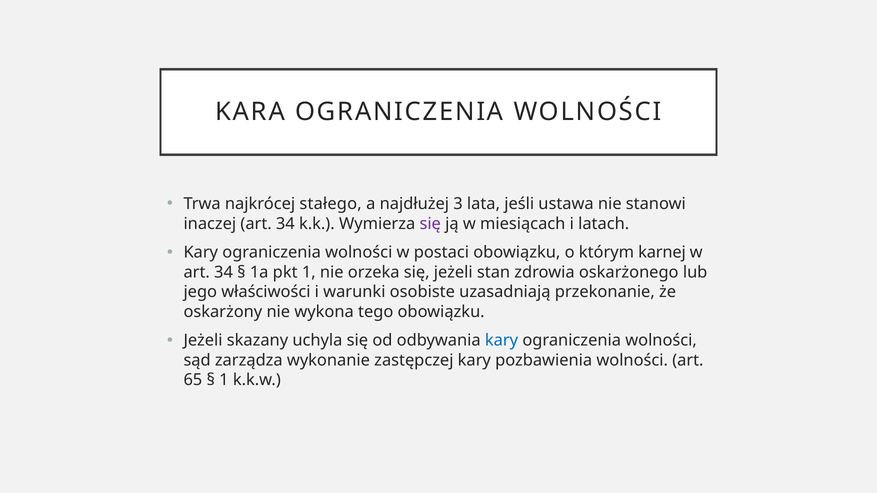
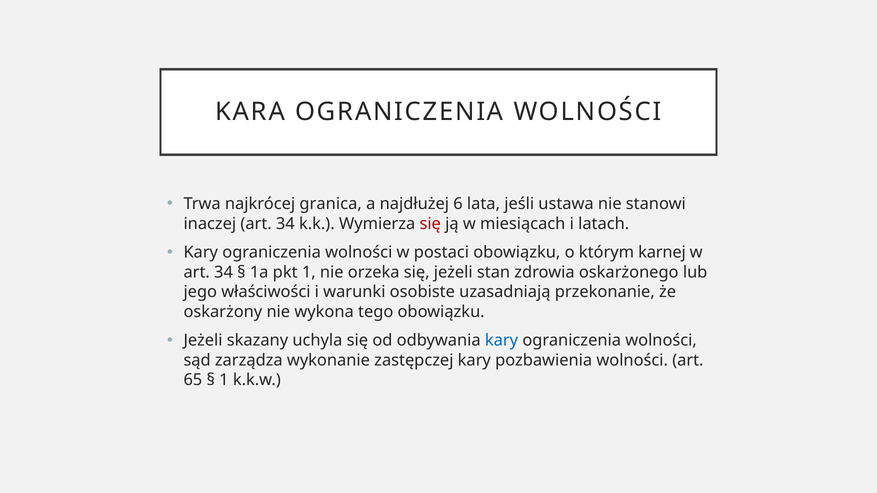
stałego: stałego -> granica (331, 204)
3: 3 -> 6 (458, 204)
się colour: purple -> red (430, 224)
